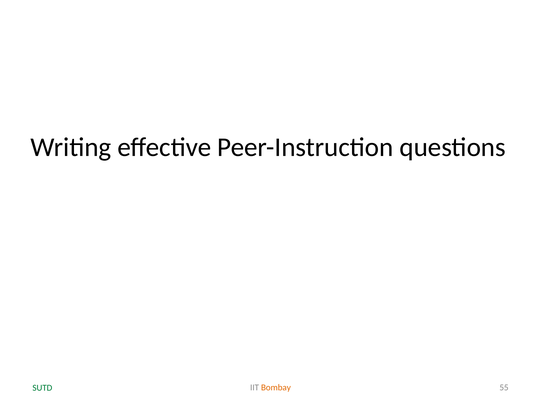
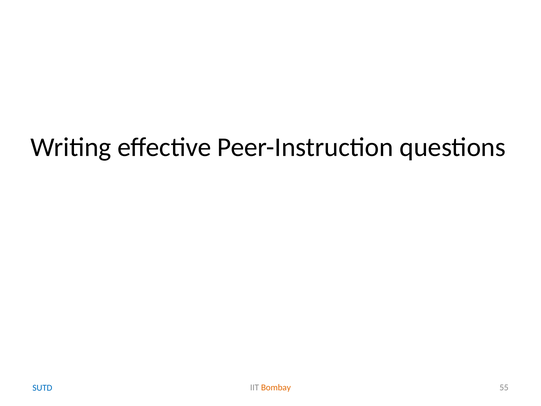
SUTD colour: green -> blue (42, 387)
